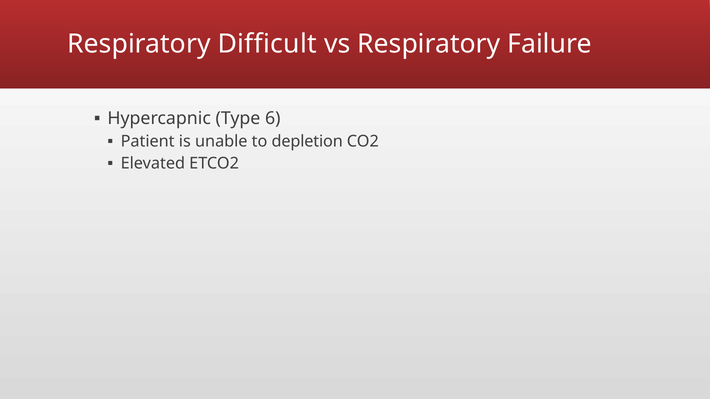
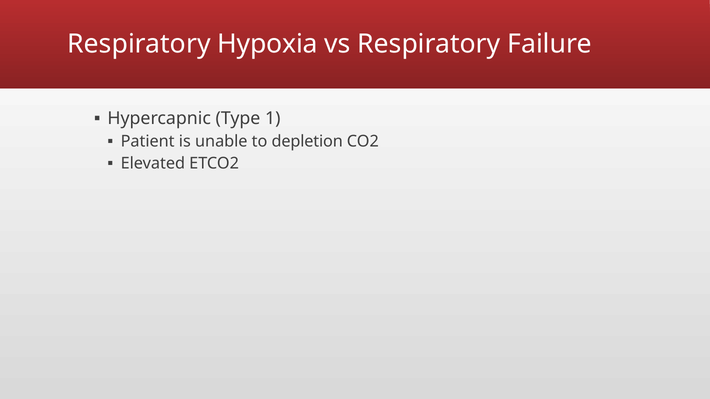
Difficult: Difficult -> Hypoxia (268, 44)
6: 6 -> 1 (273, 119)
